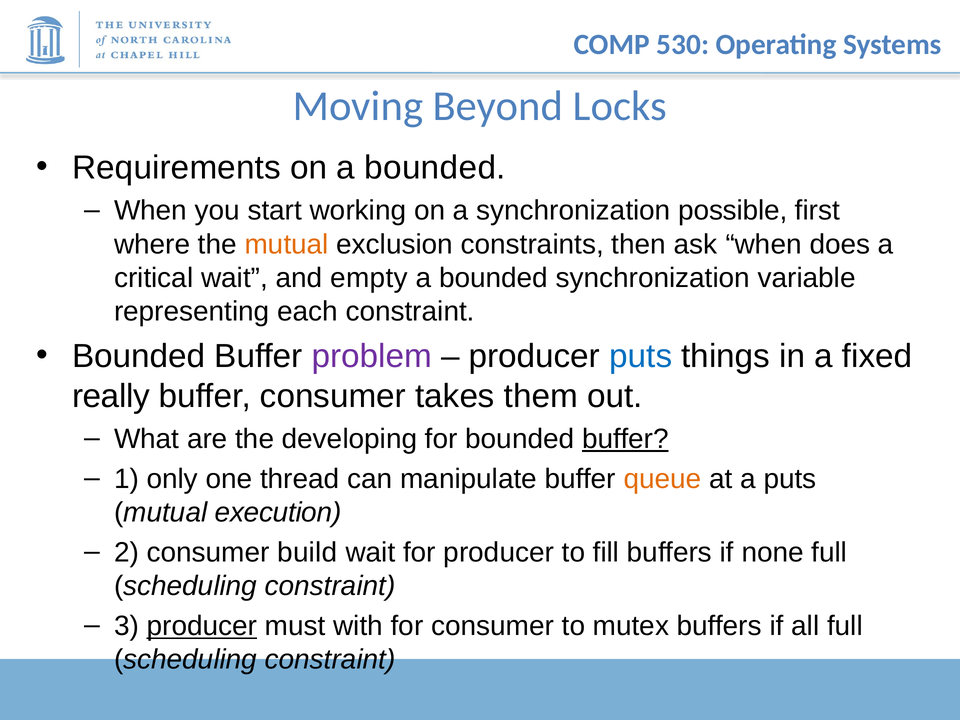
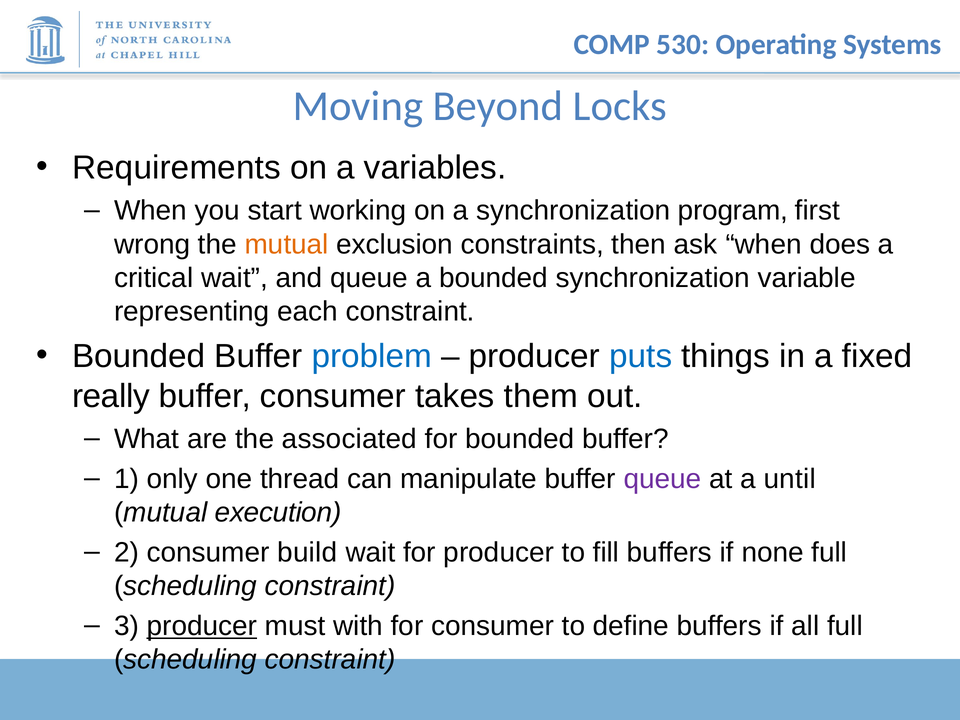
on a bounded: bounded -> variables (435, 168)
possible: possible -> program (733, 211)
where: where -> wrong (152, 244)
and empty: empty -> queue (369, 278)
problem colour: purple -> blue (372, 356)
developing: developing -> associated (349, 439)
buffer underline: present -> none (625, 439)
queue colour: orange -> purple (662, 479)
a puts: puts -> until (790, 479)
mutex: mutex -> define (631, 626)
